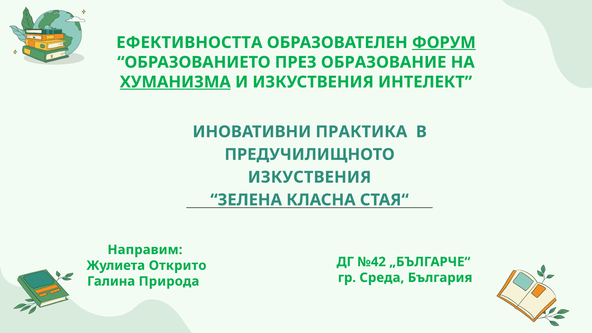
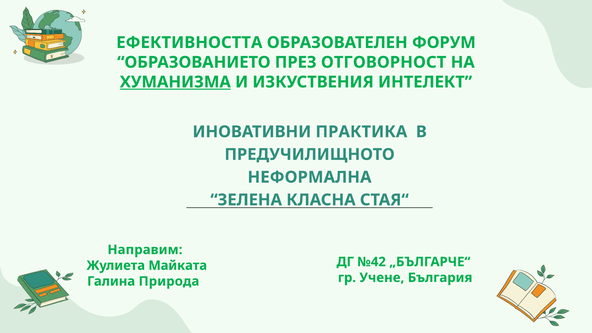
ФОРУМ underline: present -> none (444, 43)
ОБРАЗОВАНИЕ: ОБРАЗОВАНИЕ -> ОТГОВОРНОСТ (384, 62)
ИЗКУСТВЕНИЯ: ИЗКУСТВЕНИЯ -> НЕФОРМАЛНА (310, 177)
Открито: Открито -> Майката (178, 266)
Среда: Среда -> Учене (382, 278)
